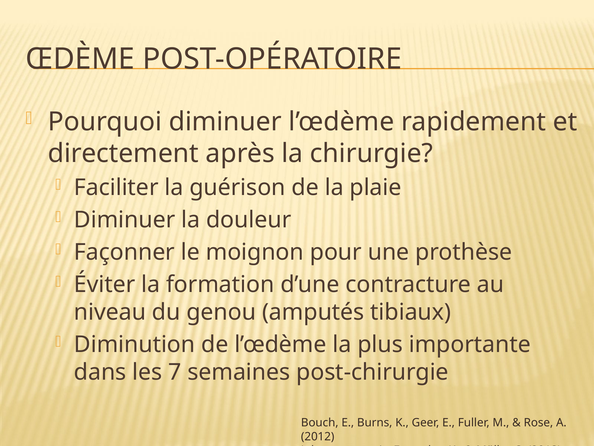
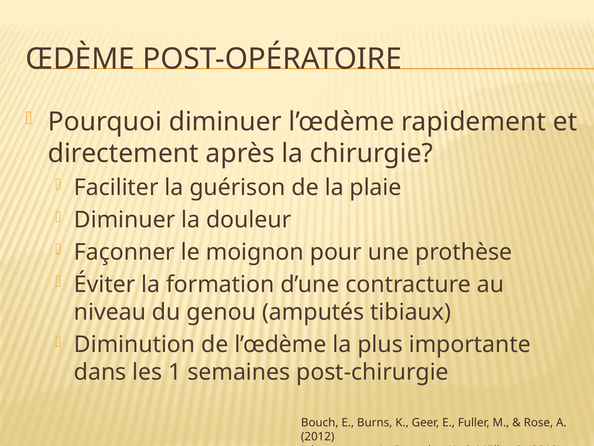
7: 7 -> 1 (175, 372)
